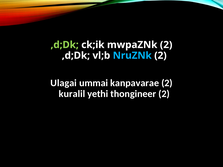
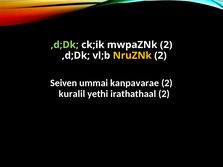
NruZNk colour: light blue -> yellow (132, 56)
Ulagai: Ulagai -> Seiven (64, 83)
thongineer: thongineer -> irathathaal (133, 94)
